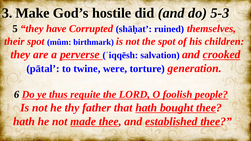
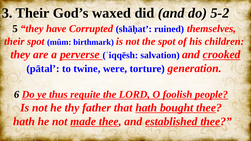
3 Make: Make -> Their (33, 13)
hostile: hostile -> waxed (112, 13)
5-3: 5-3 -> 5-2 (220, 13)
